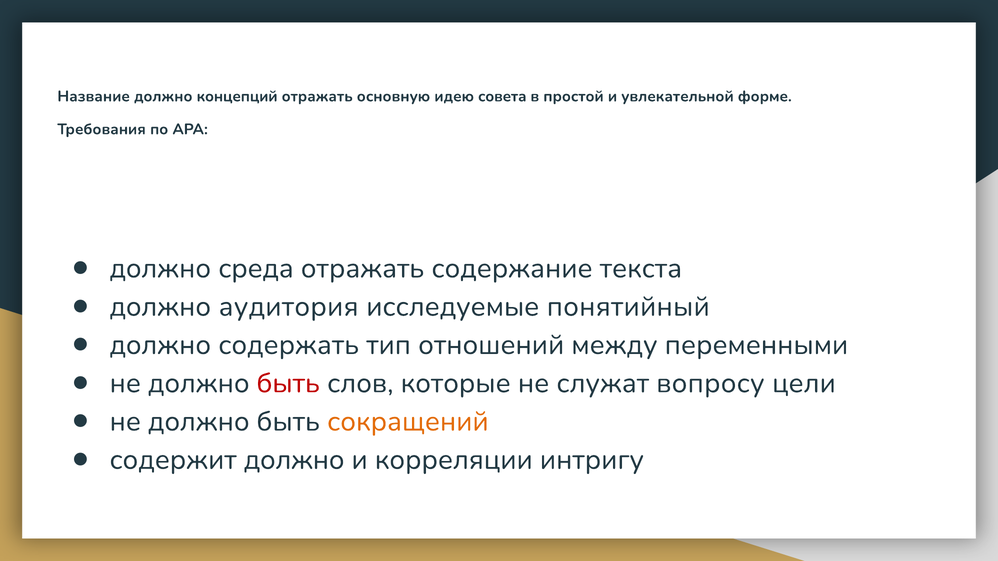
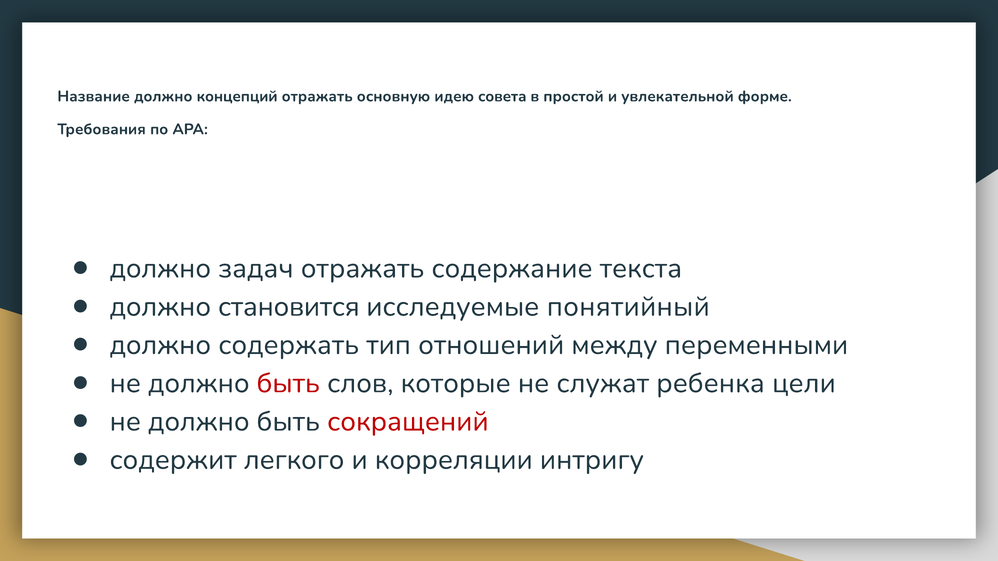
среда: среда -> задач (256, 268)
аудитория: аудитория -> становится (289, 307)
вопросу: вопросу -> ребенка (710, 383)
сокращений colour: orange -> red (408, 422)
содержит должно: должно -> легкого (294, 460)
